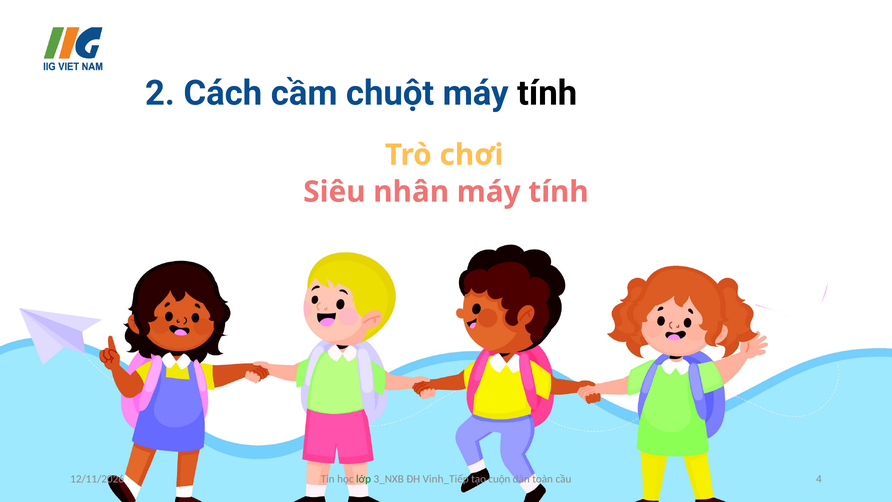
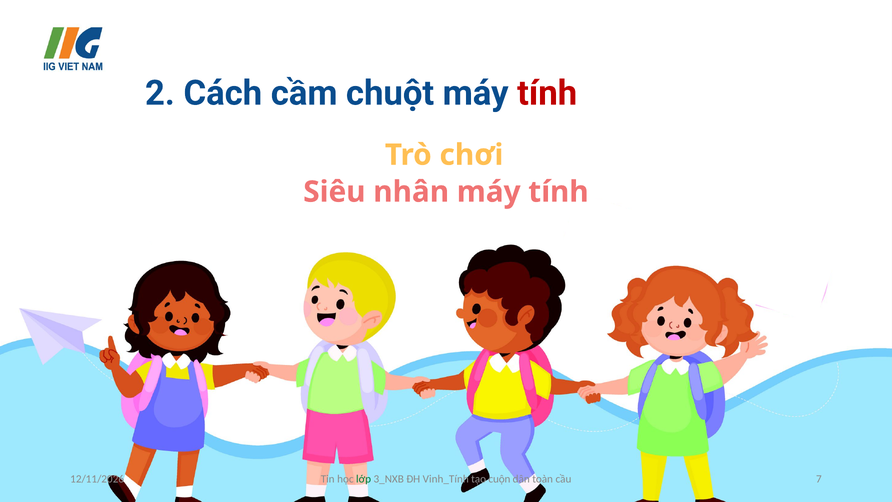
tính colour: black -> red (547, 93)
Vinh_Tiếp: Vinh_Tiếp -> Vinh_Tính (446, 479)
4: 4 -> 7 (819, 479)
